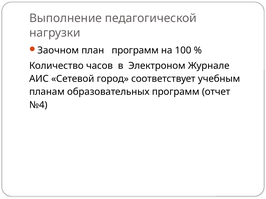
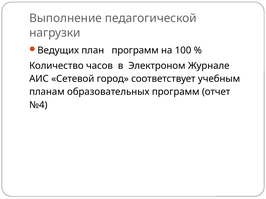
Заочном: Заочном -> Ведущих (58, 51)
